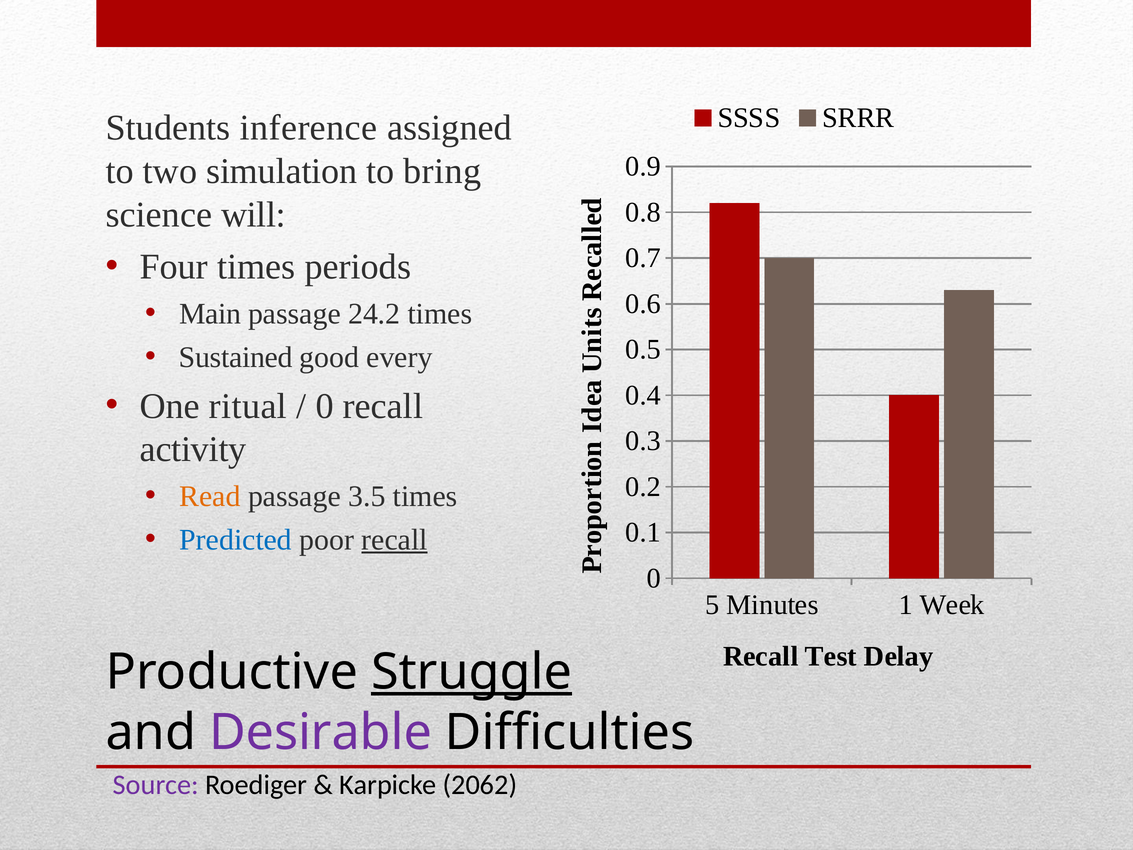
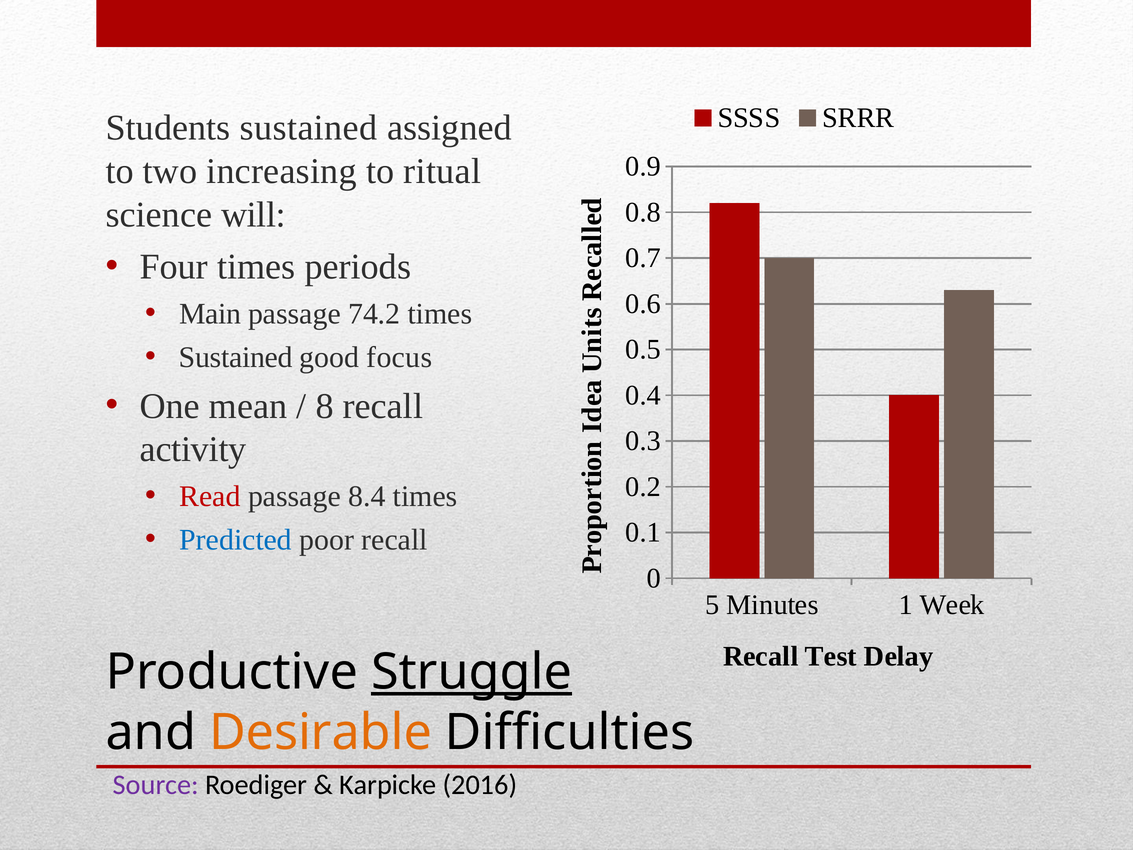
Students inference: inference -> sustained (309, 128)
simulation: simulation -> increasing (282, 171)
bring: bring -> ritual (442, 171)
24.2: 24.2 -> 74.2 (374, 314)
every: every -> focus (399, 357)
ritual: ritual -> mean (248, 406)
0: 0 -> 8 (325, 406)
Read colour: orange -> red (210, 496)
3.5: 3.5 -> 8.4 (367, 496)
recall underline: present -> none (395, 540)
Desirable colour: purple -> orange (321, 732)
2062: 2062 -> 2016 (480, 785)
